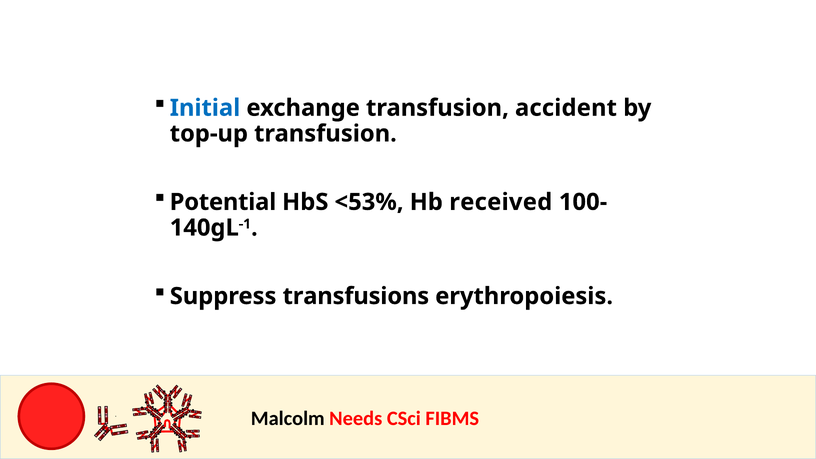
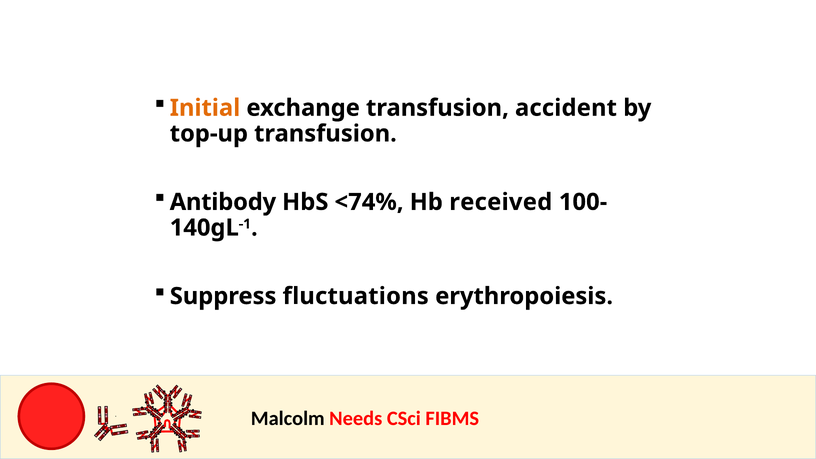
Initial colour: blue -> orange (205, 108)
Potential: Potential -> Antibody (223, 202)
<53%: <53% -> <74% (369, 202)
transfusions: transfusions -> fluctuations (356, 296)
